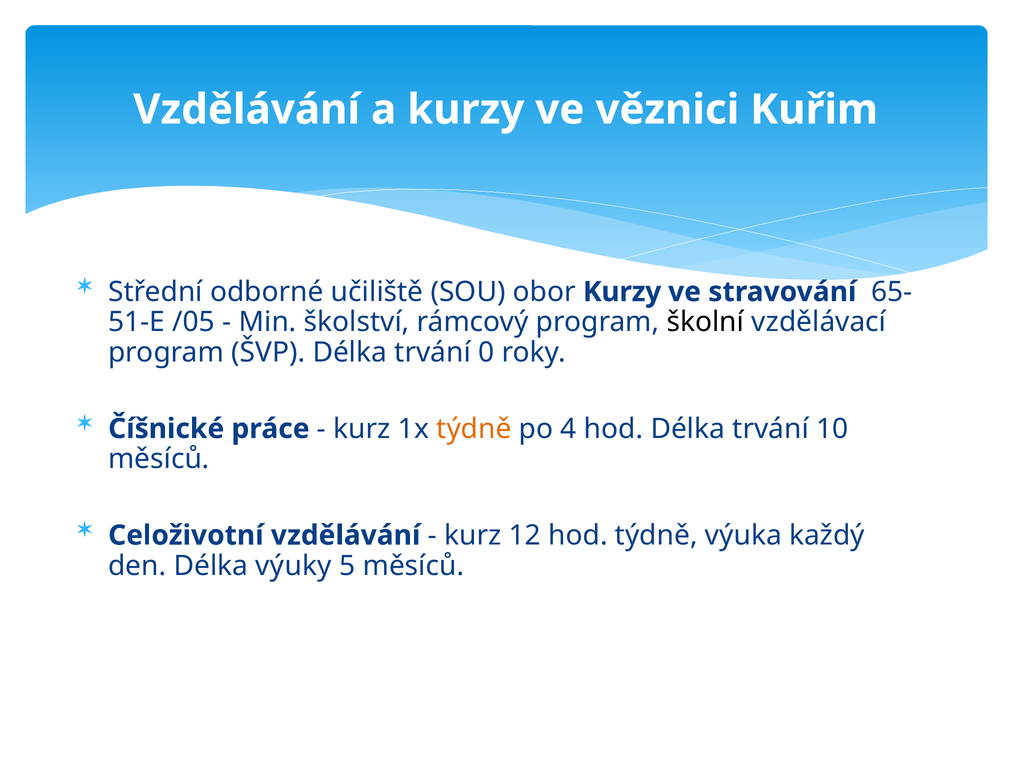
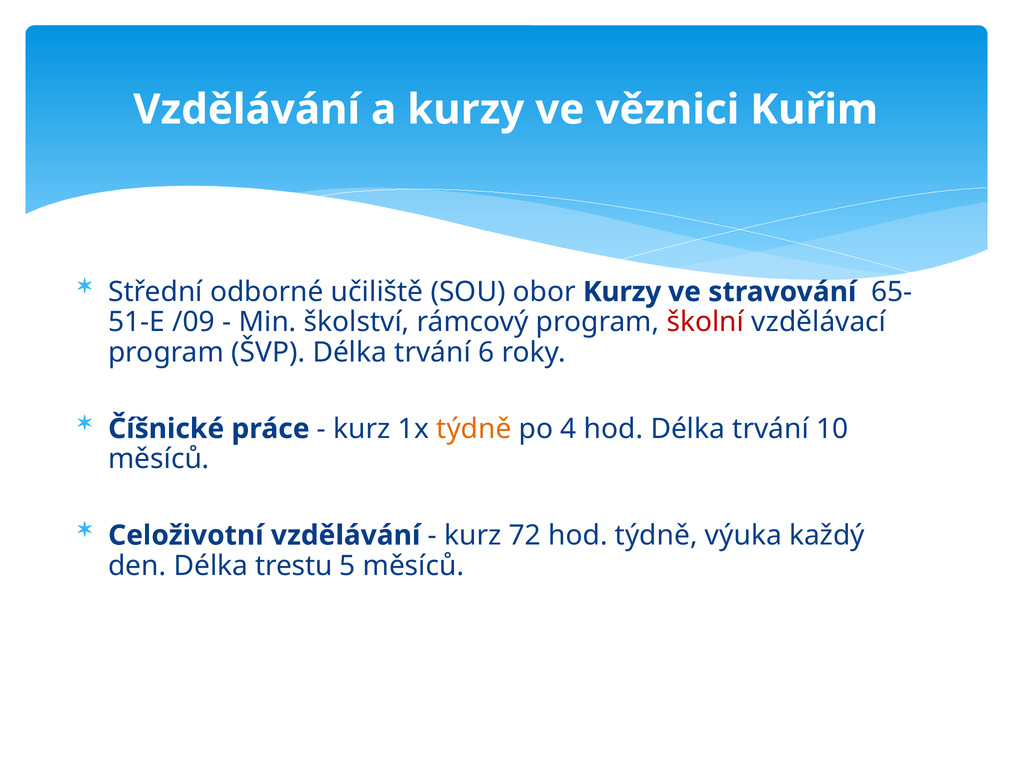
/05: /05 -> /09 (194, 322)
školní colour: black -> red (705, 322)
0: 0 -> 6 (486, 353)
12: 12 -> 72 (525, 535)
výuky: výuky -> trestu (294, 566)
